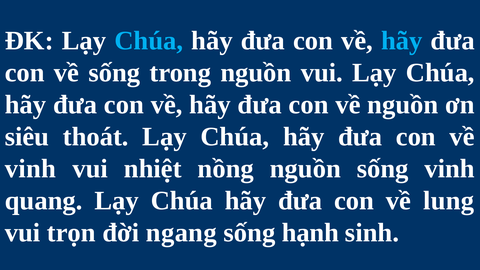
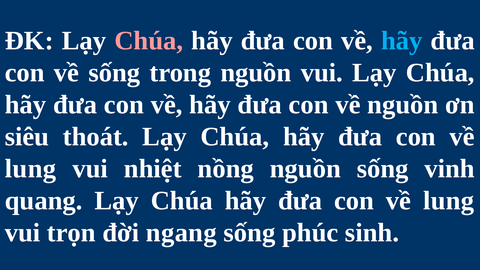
Chúa colour: light blue -> pink (149, 41)
vinh: vinh -> lung (31, 169)
hạnh: hạnh -> phúc (310, 233)
